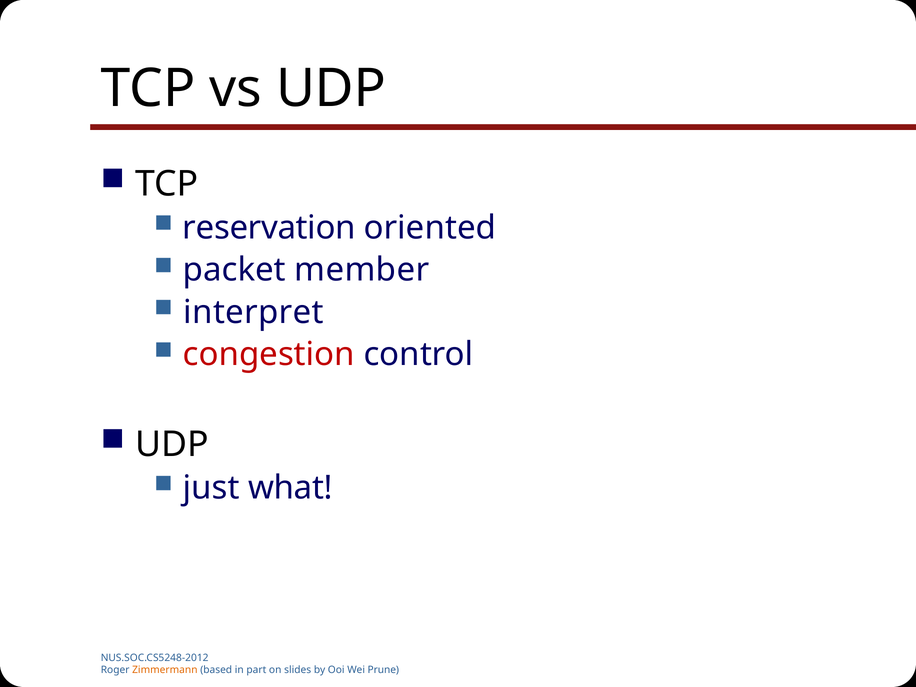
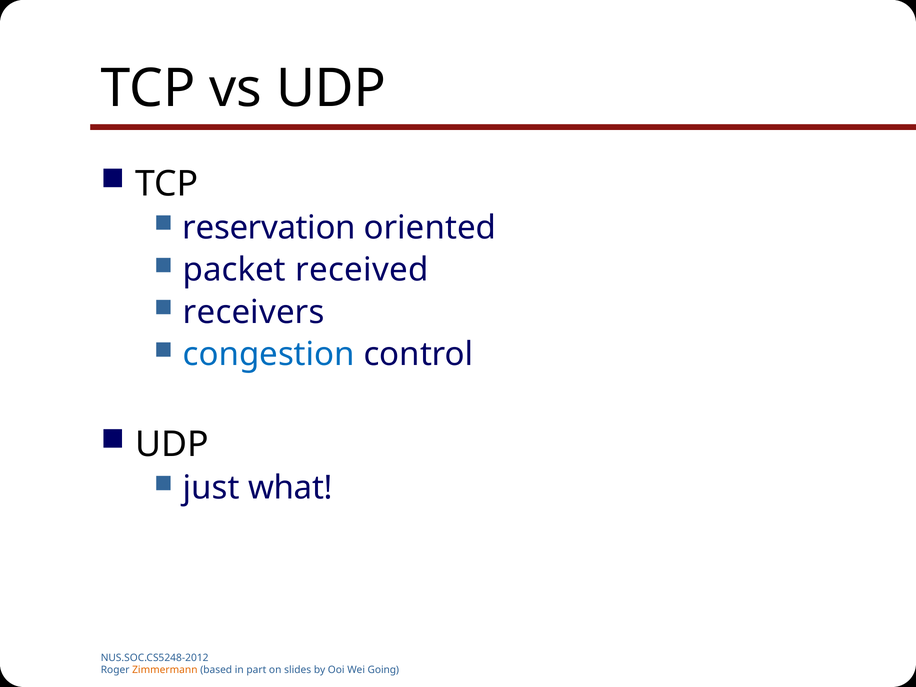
member: member -> received (362, 270)
interpret: interpret -> receivers (254, 312)
congestion colour: red -> blue (269, 355)
Prune: Prune -> Going (383, 670)
